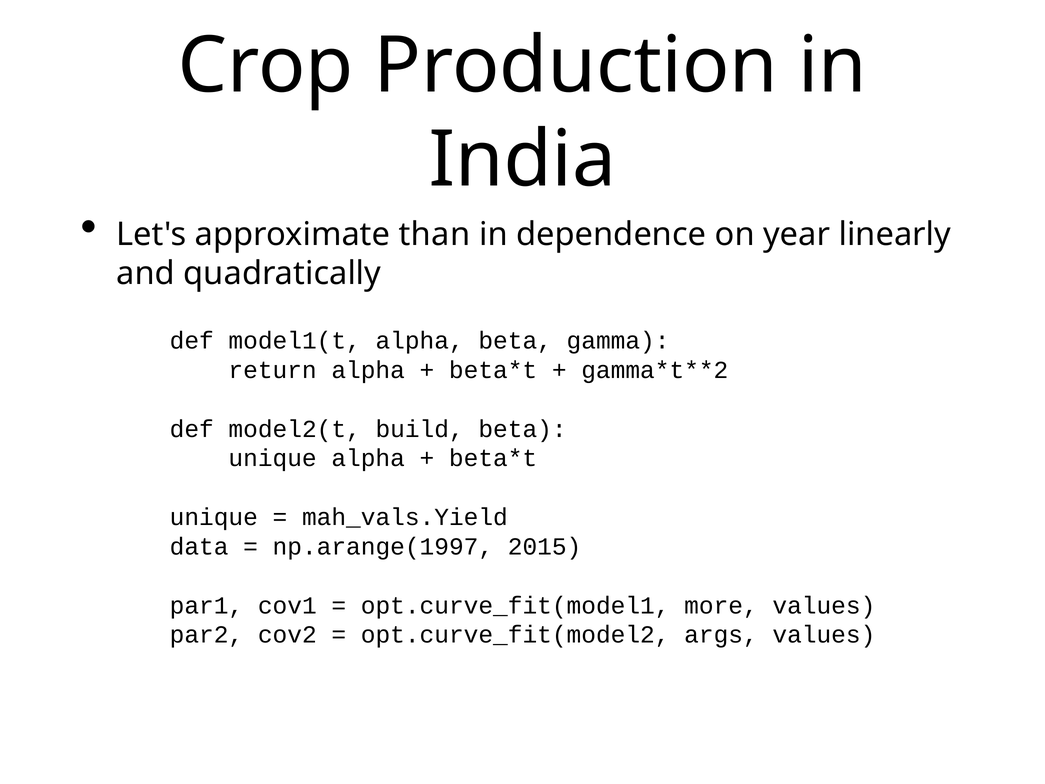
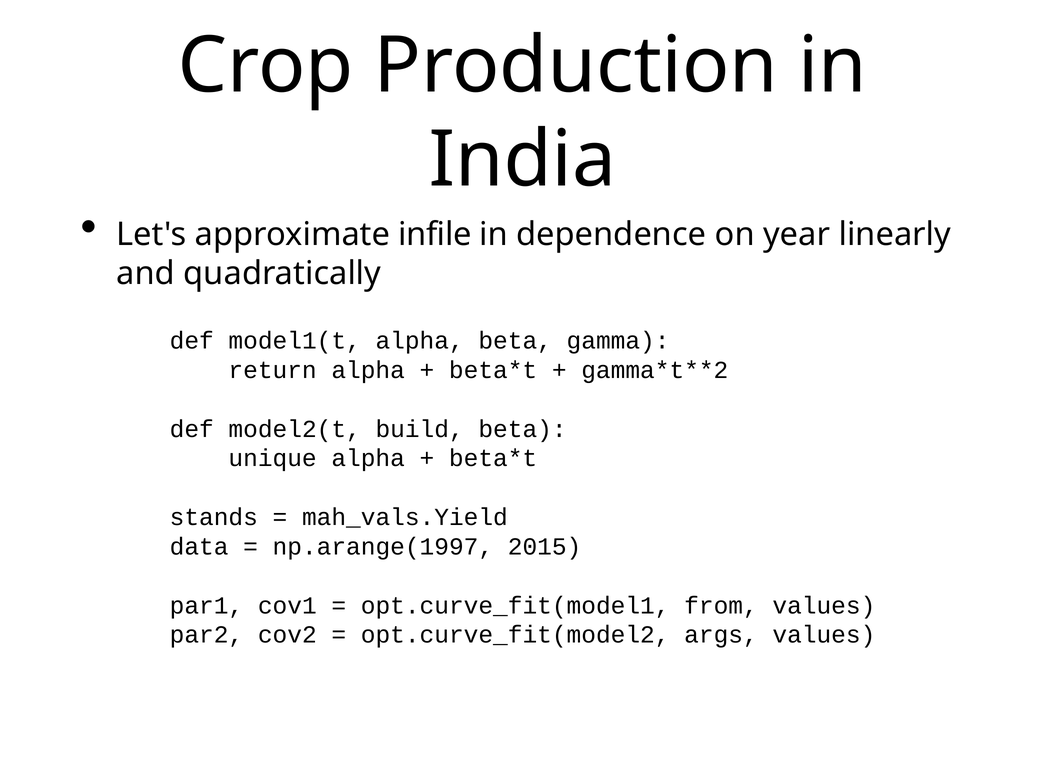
than: than -> infile (435, 234)
unique: unique -> stands (214, 517)
more: more -> from (721, 605)
